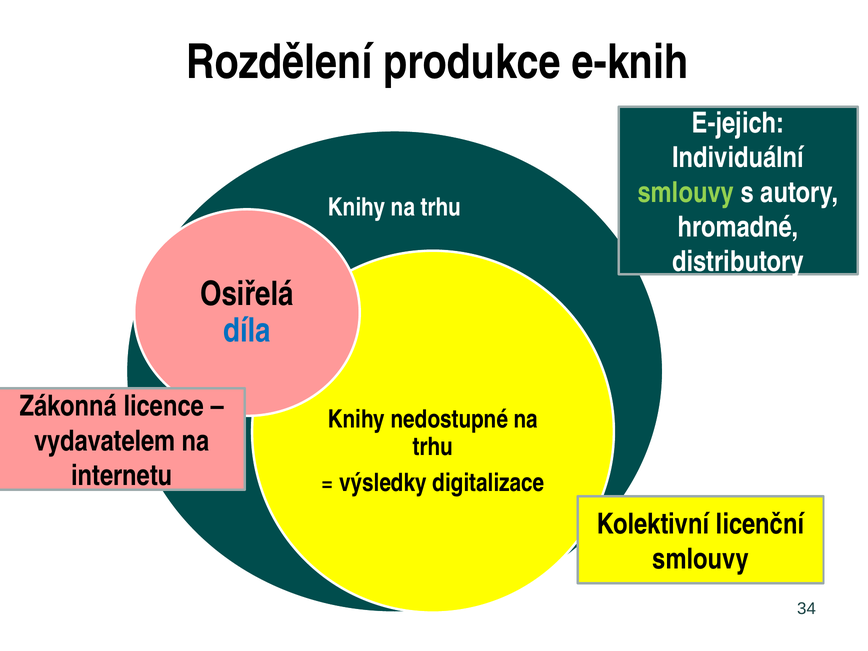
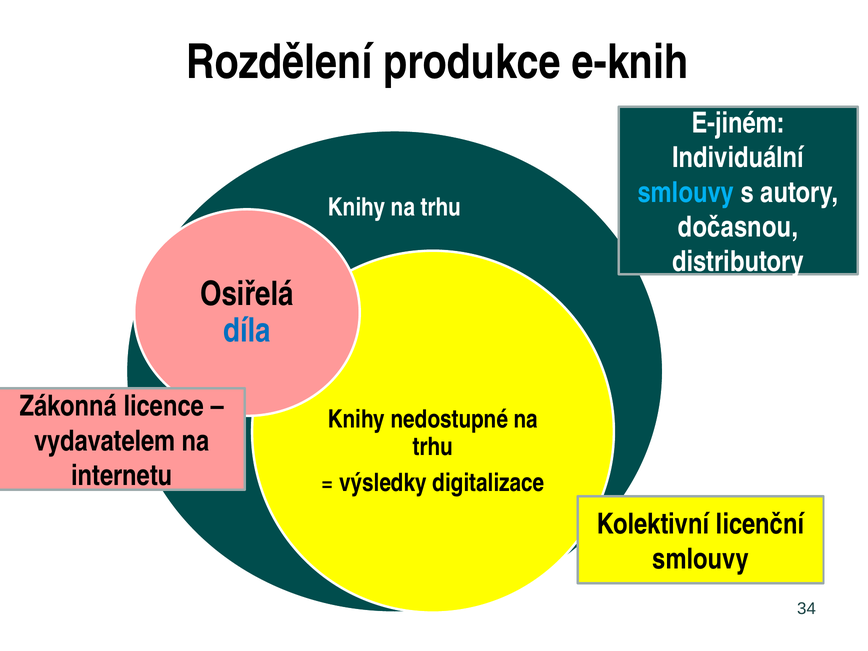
E-jejich: E-jejich -> E-jiném (738, 123)
smlouvy colour: light green -> light blue (686, 192)
hromadné: hromadné -> dočasnou (738, 227)
